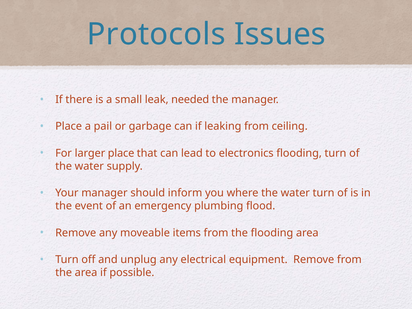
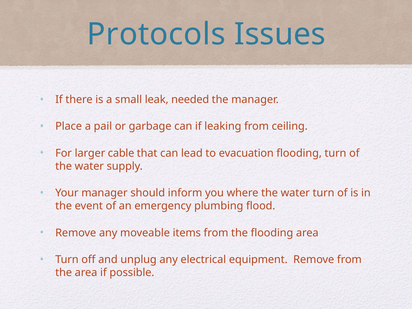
larger place: place -> cable (121, 153)
electronics: electronics -> evacuation (246, 153)
